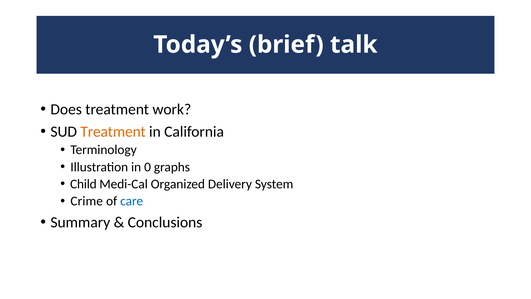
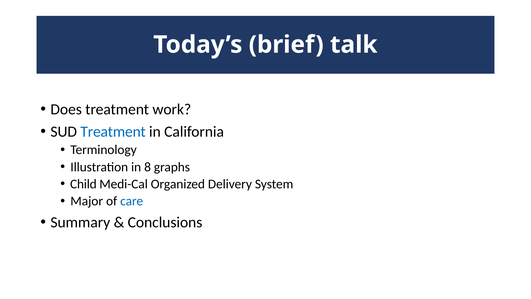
Treatment colour: orange -> blue (113, 131)
0: 0 -> 8 (148, 167)
Crime: Crime -> Major (87, 201)
